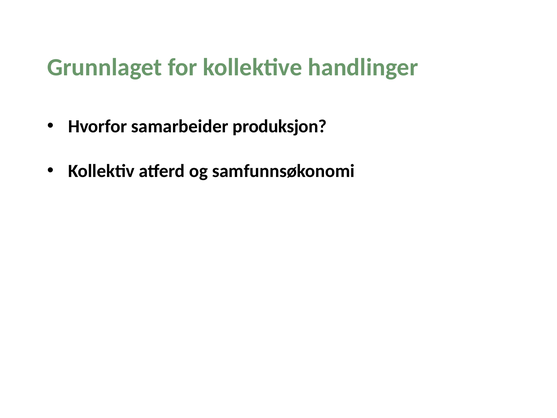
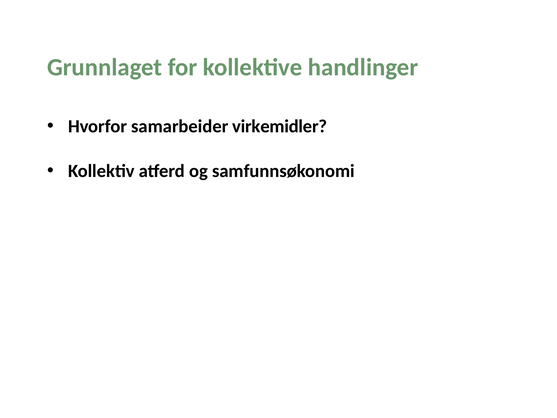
produksjon: produksjon -> virkemidler (280, 126)
